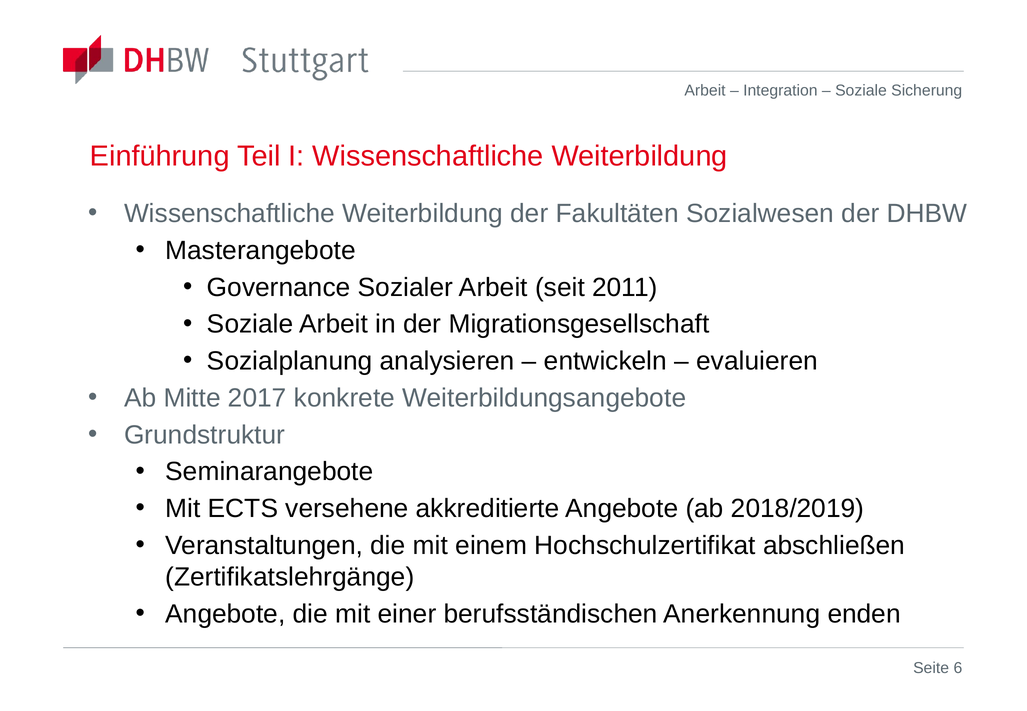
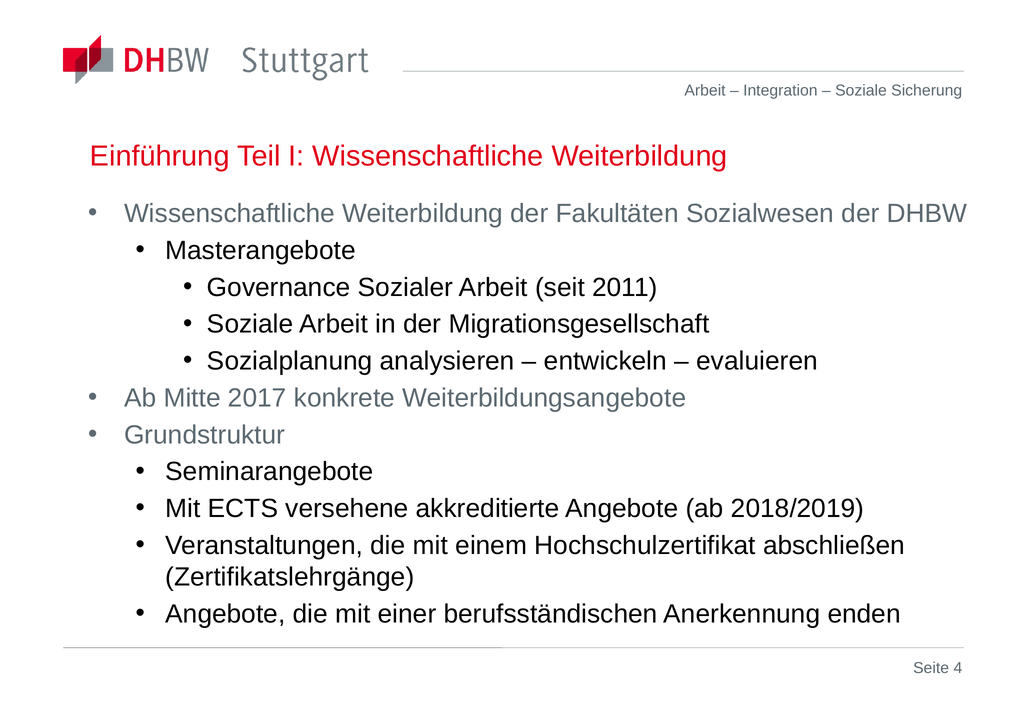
6: 6 -> 4 (958, 668)
